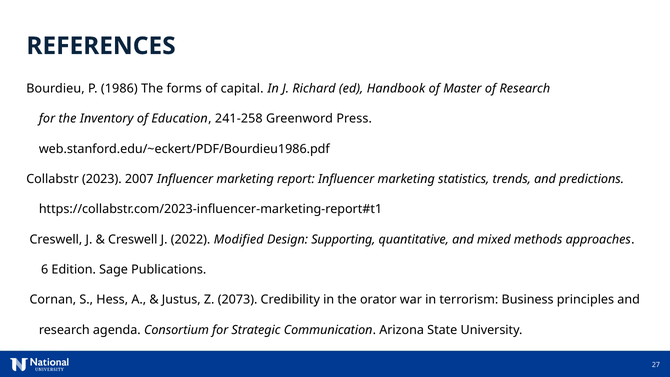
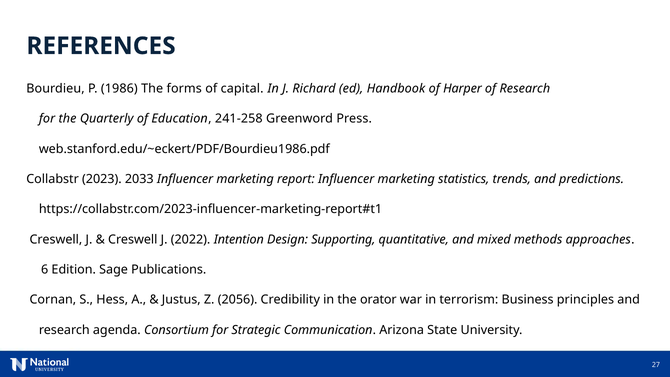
Master: Master -> Harper (462, 89)
Inventory: Inventory -> Quarterly (107, 119)
2007: 2007 -> 2033 (139, 179)
Modified: Modified -> Intention (239, 239)
2073: 2073 -> 2056 (238, 300)
